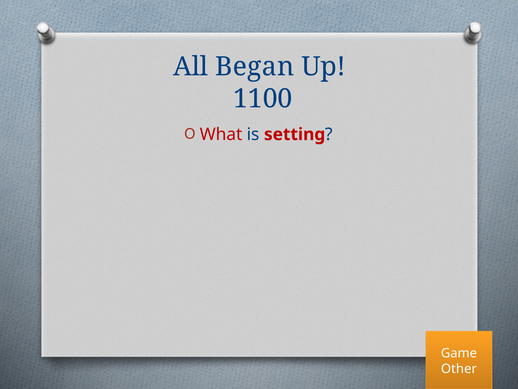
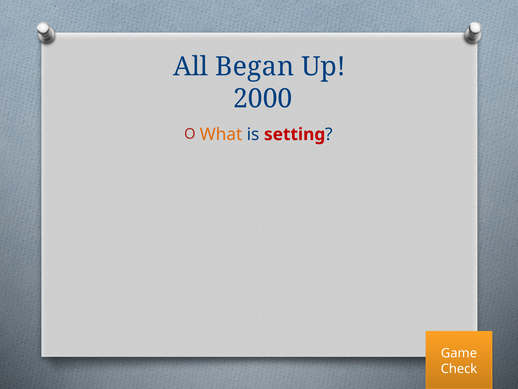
1100: 1100 -> 2000 (263, 99)
What colour: red -> orange (221, 134)
Other: Other -> Check (459, 368)
